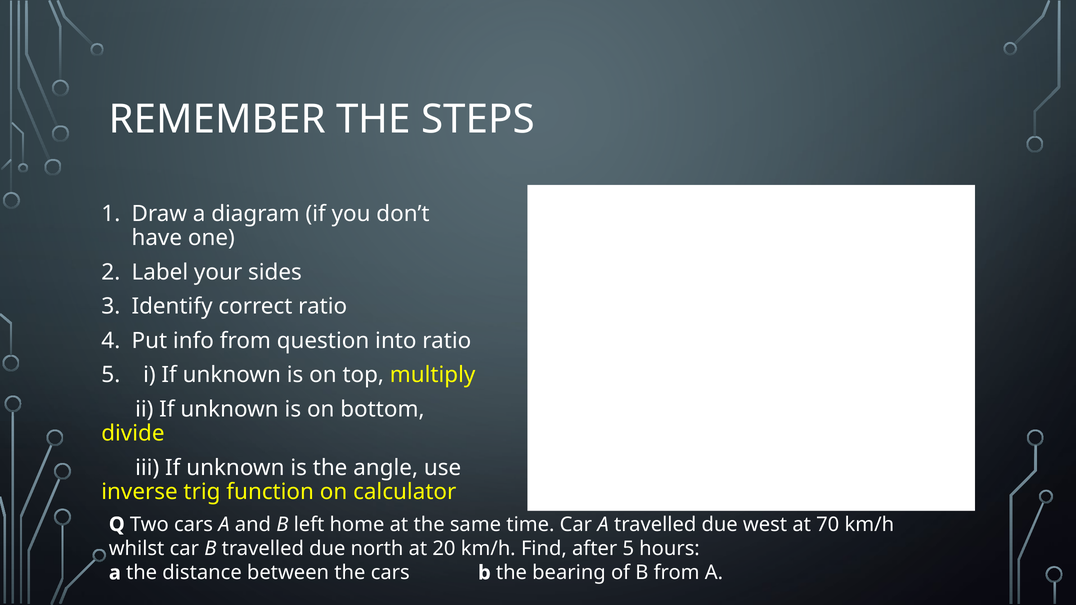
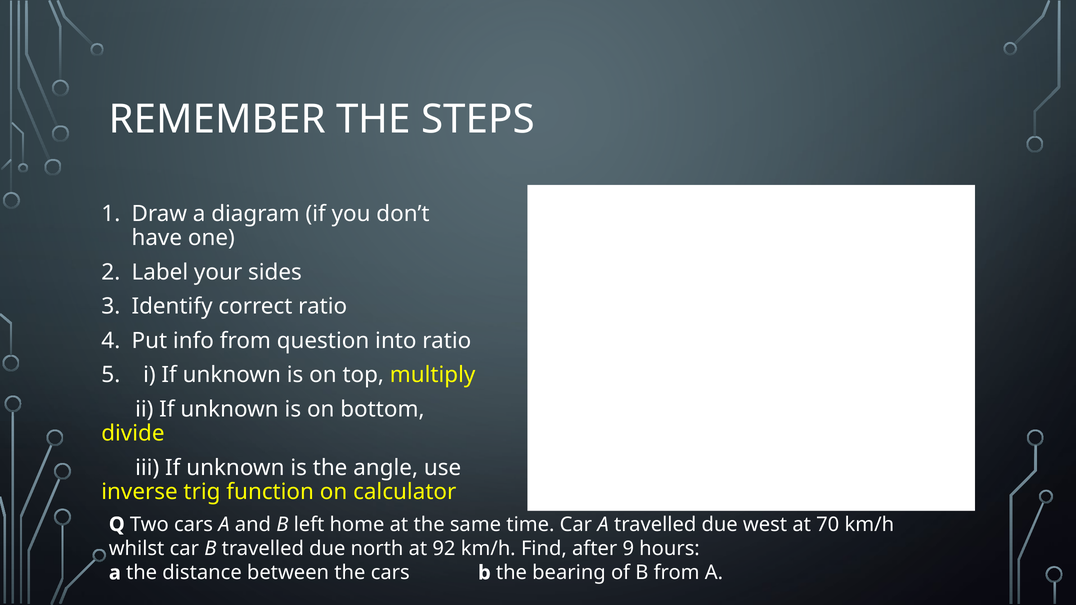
20: 20 -> 92 (444, 549)
after 5: 5 -> 9 (628, 549)
